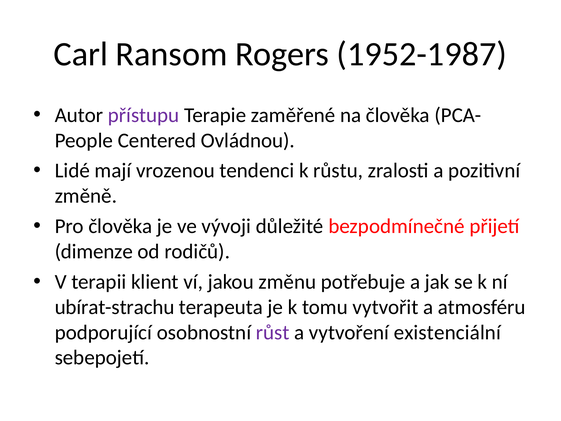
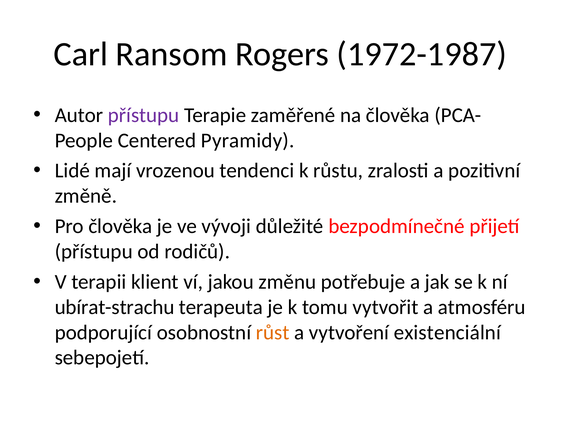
1952-1987: 1952-1987 -> 1972-1987 (422, 54)
Ovládnou: Ovládnou -> Pyramidy (248, 140)
dimenze: dimenze -> přístupu (94, 251)
růst colour: purple -> orange (273, 332)
